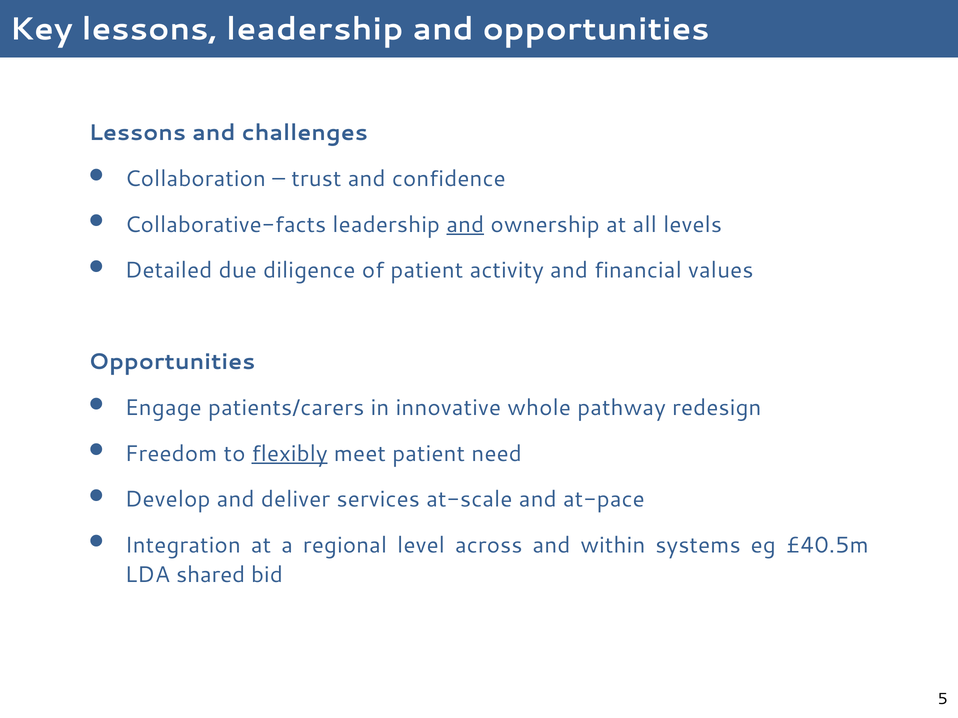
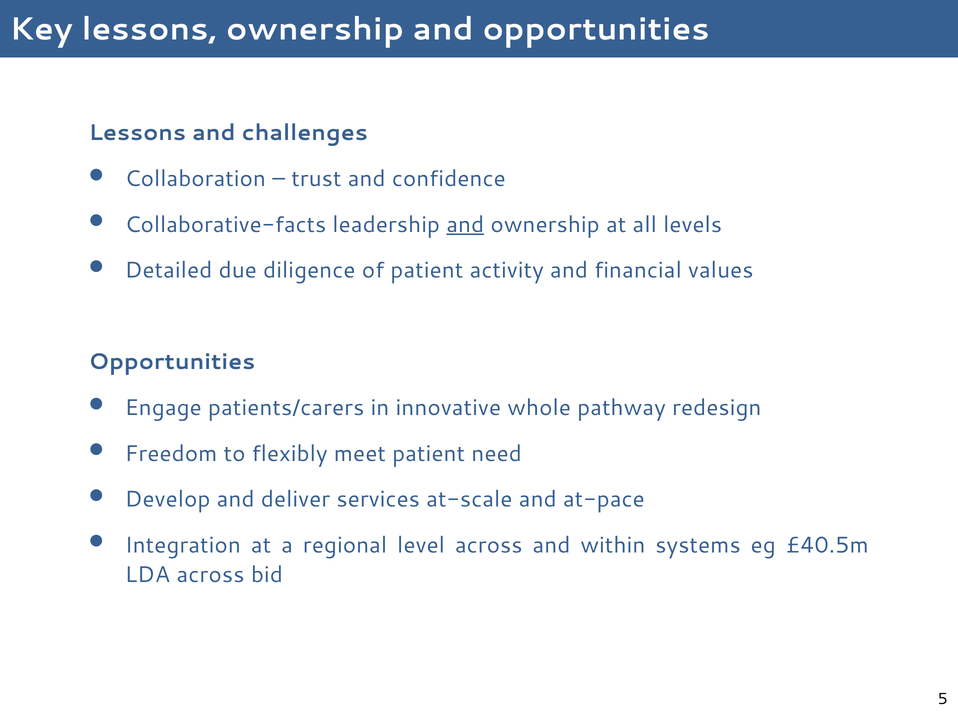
lessons leadership: leadership -> ownership (315, 29)
flexibly underline: present -> none (290, 454)
LDA shared: shared -> across (210, 575)
